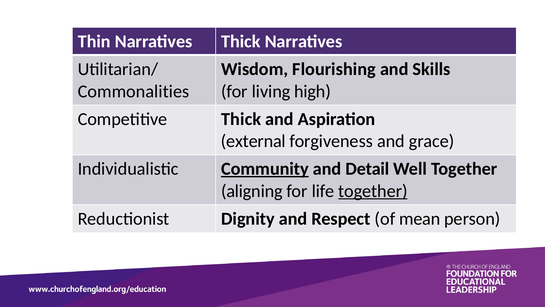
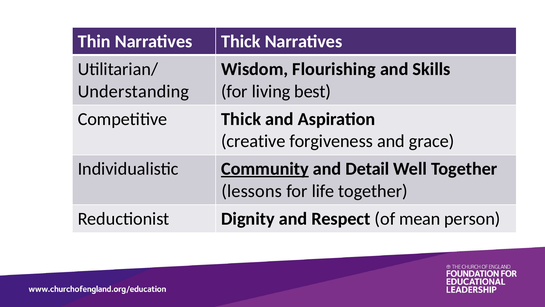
Commonalities: Commonalities -> Understanding (133, 91)
high: high -> best (313, 91)
external: external -> creative (253, 141)
aligning: aligning -> lessons (252, 191)
together underline: present -> none (373, 191)
